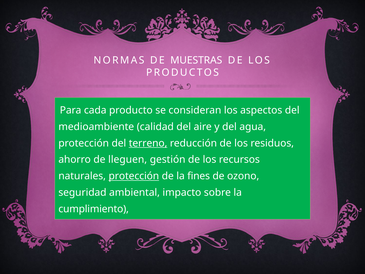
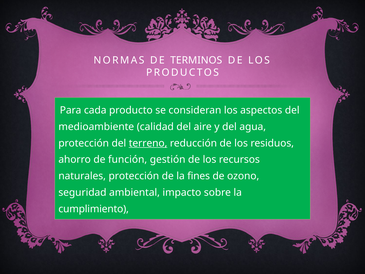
MUESTRAS: MUESTRAS -> TERMINOS (196, 60)
lleguen: lleguen -> función (128, 159)
protección underline: present -> none (134, 176)
